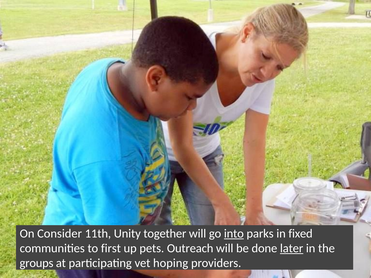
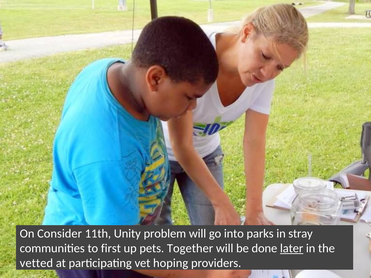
together: together -> problem (165, 234)
into underline: present -> none (234, 234)
fixed: fixed -> stray (301, 234)
Outreach: Outreach -> Together (190, 249)
groups: groups -> vetted (36, 263)
